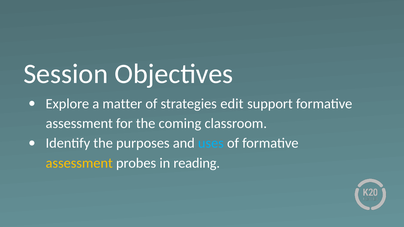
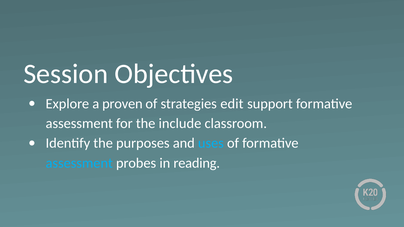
matter: matter -> proven (122, 104)
coming: coming -> include (180, 124)
assessment colour: yellow -> light blue (79, 163)
